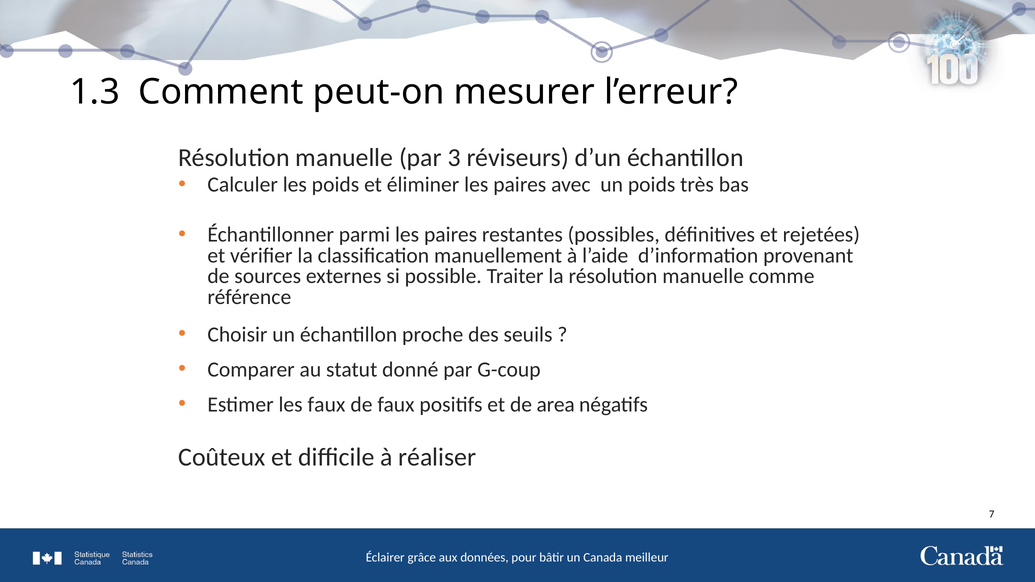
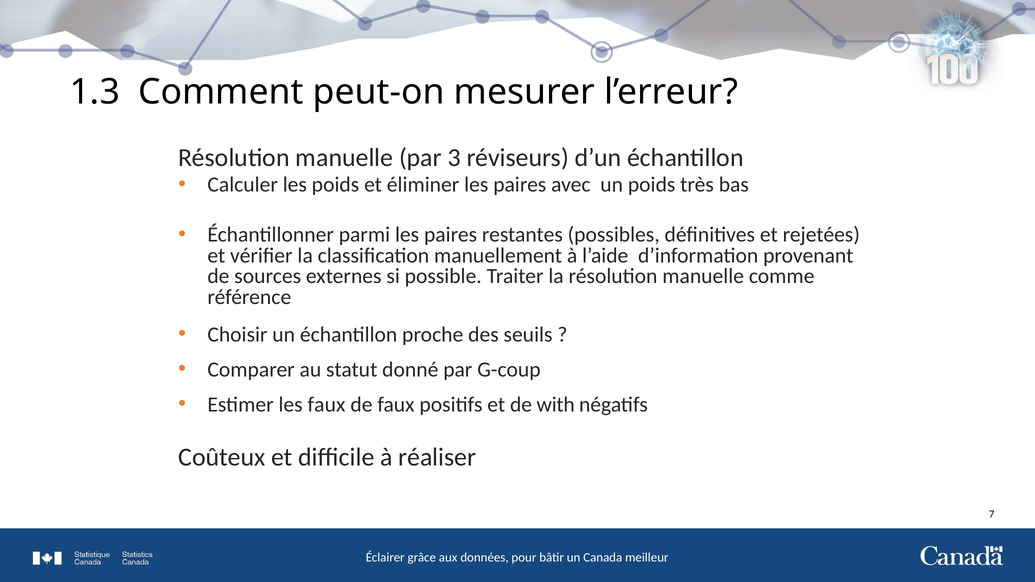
area: area -> with (556, 405)
